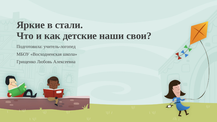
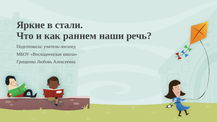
детские: детские -> раннем (80, 36)
свои: свои -> речь (139, 36)
